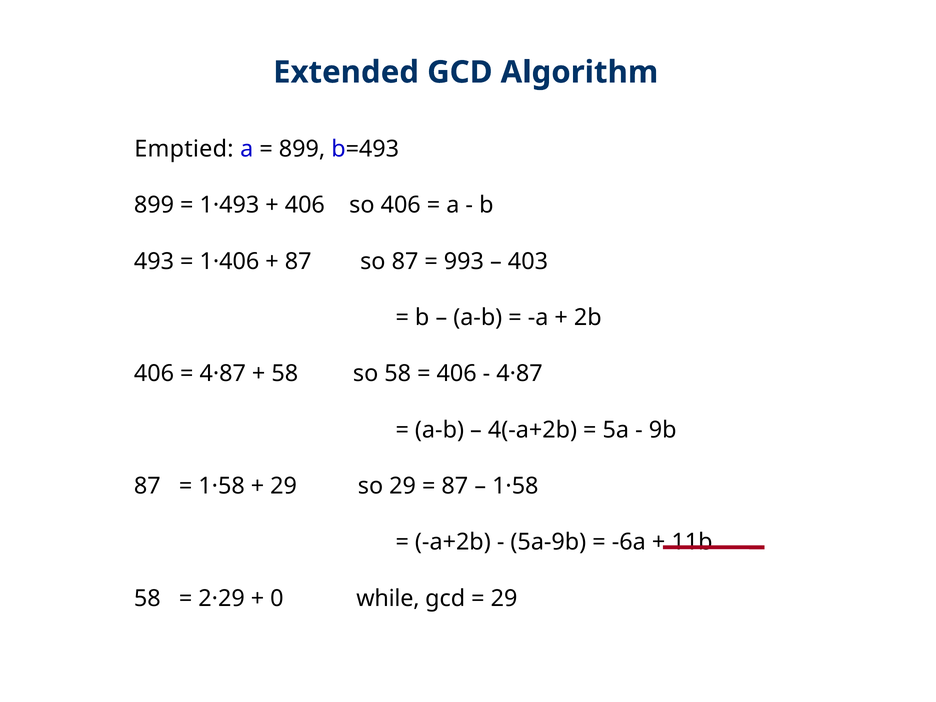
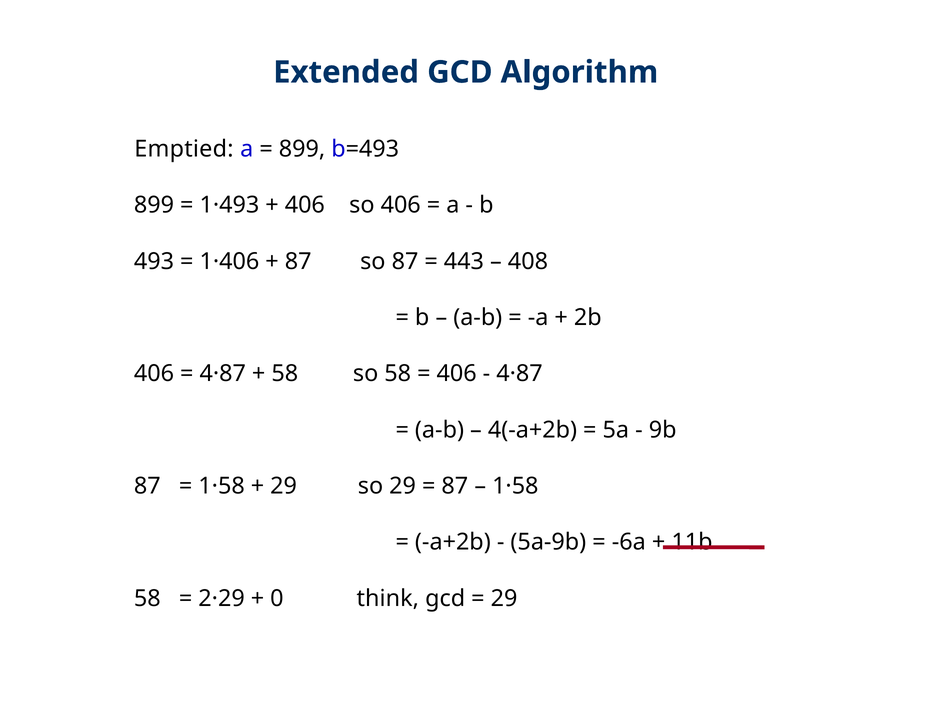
993: 993 -> 443 (464, 261)
403: 403 -> 408 (528, 261)
while: while -> think (388, 598)
